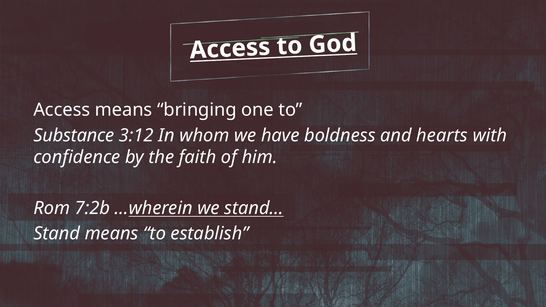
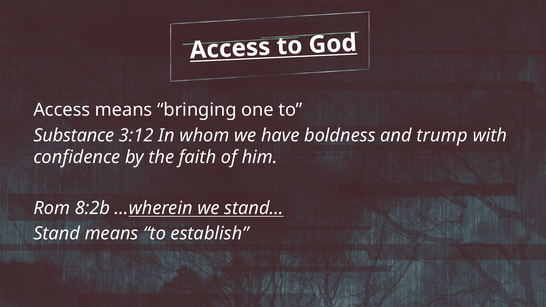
hearts: hearts -> trump (442, 135)
7:2b: 7:2b -> 8:2b (92, 208)
